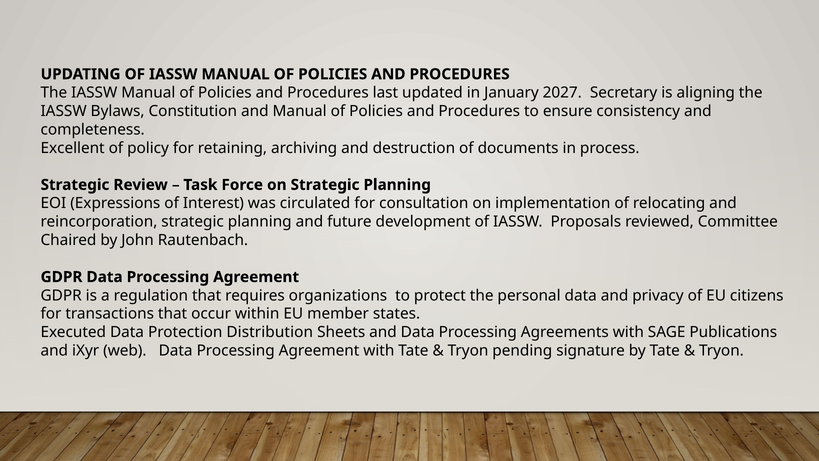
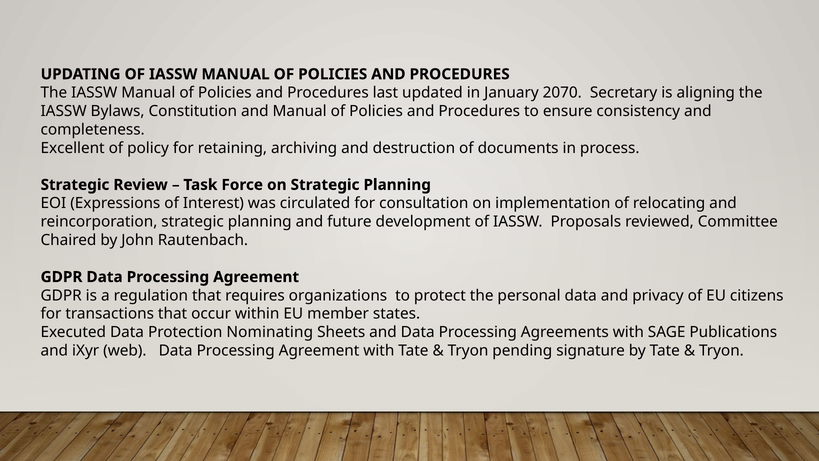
2027: 2027 -> 2070 (562, 93)
Distribution: Distribution -> Nominating (270, 332)
